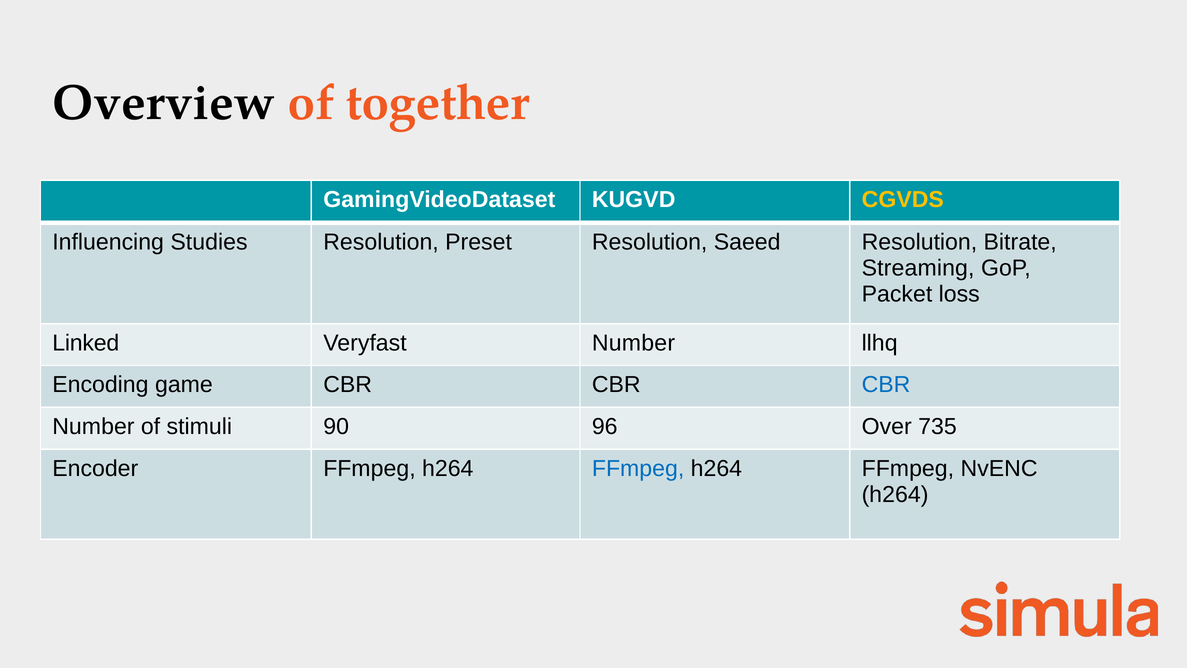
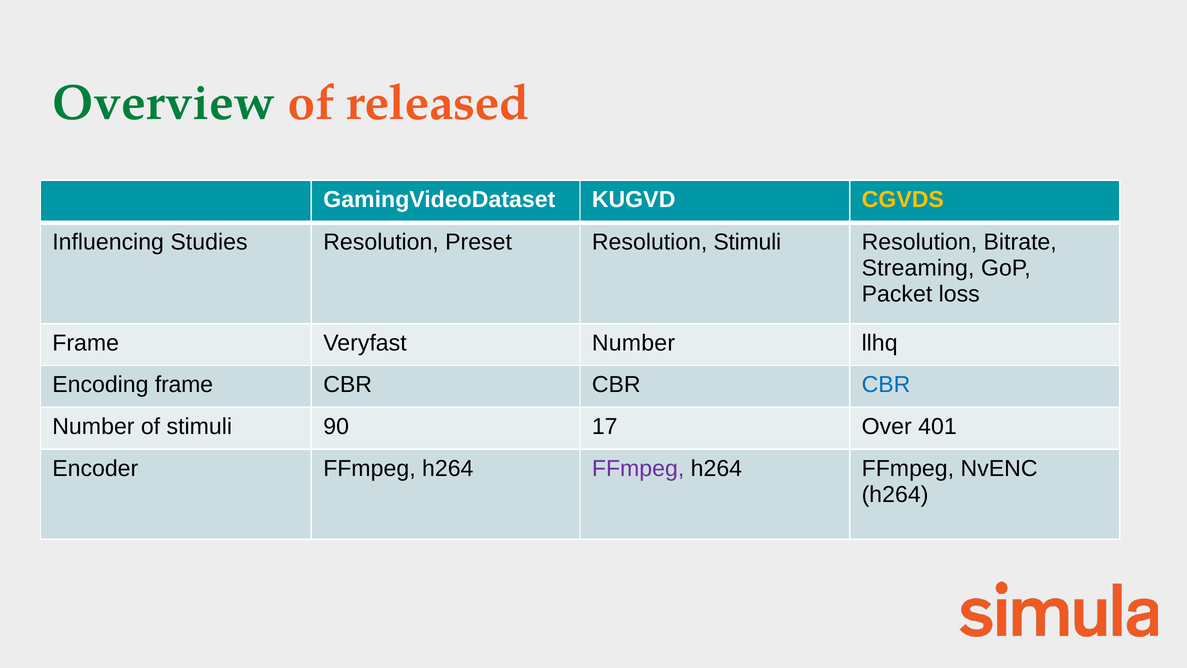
Overview colour: black -> green (164, 103)
together: together -> released (438, 103)
Resolution Saeed: Saeed -> Stimuli (747, 242)
Linked: Linked -> Frame (86, 343)
Encoding game: game -> frame (184, 385)
96: 96 -> 17 (605, 427)
735: 735 -> 401 (937, 427)
FFmpeg colour: blue -> purple (638, 468)
